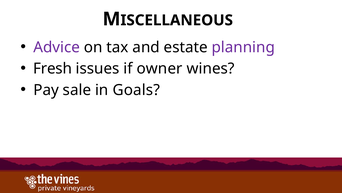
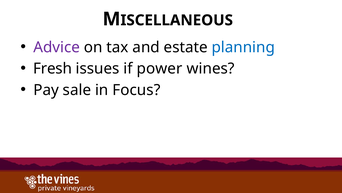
planning colour: purple -> blue (243, 47)
owner: owner -> power (160, 68)
Goals: Goals -> Focus (136, 90)
